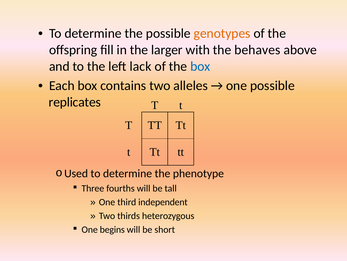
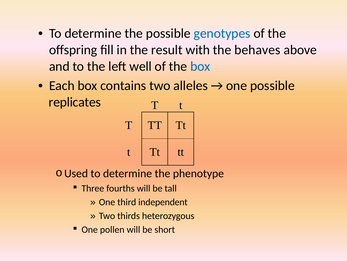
genotypes colour: orange -> blue (222, 33)
larger: larger -> result (167, 50)
lack: lack -> well (141, 66)
begins: begins -> pollen (112, 229)
